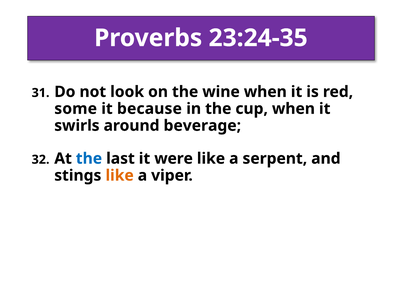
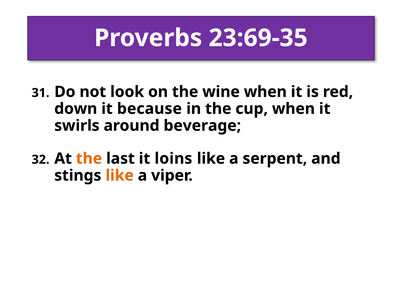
23:24-35: 23:24-35 -> 23:69-35 (258, 38)
some: some -> down (76, 109)
the colour: blue -> orange (89, 158)
were: were -> loins (173, 158)
